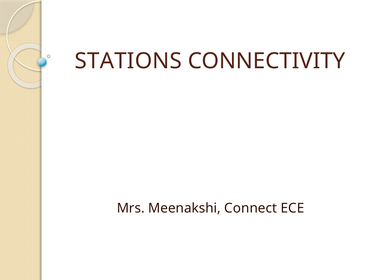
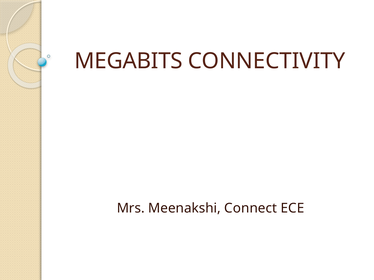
STATIONS: STATIONS -> MEGABITS (129, 61)
